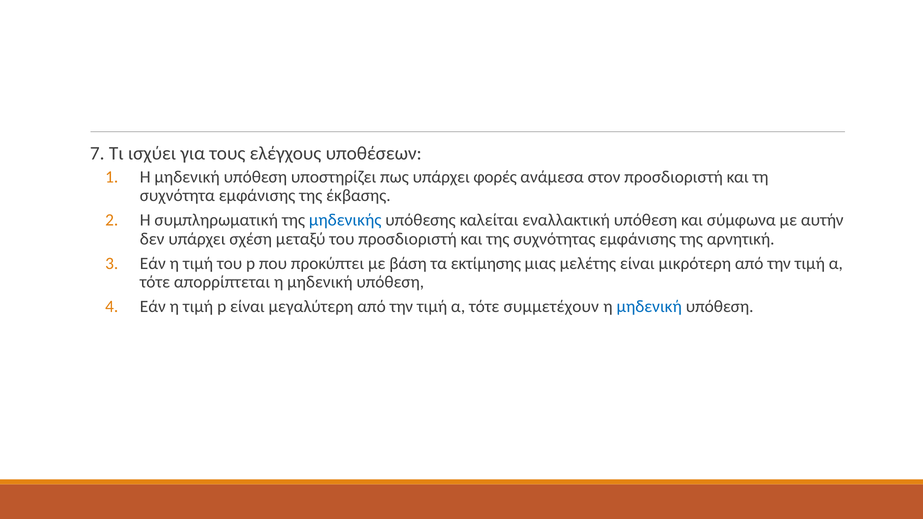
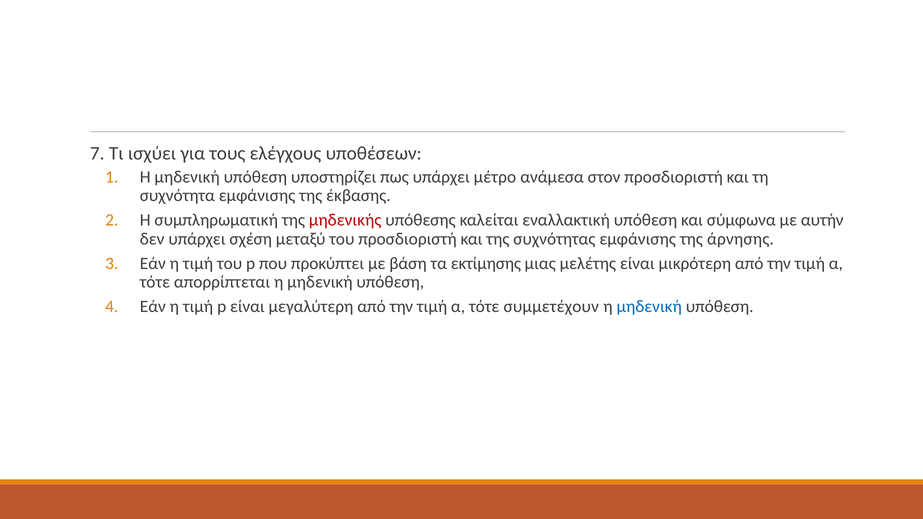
φορές: φορές -> μέτρο (495, 177)
μηδενικής colour: blue -> red (345, 220)
αρνητική: αρνητική -> άρνησης (741, 239)
